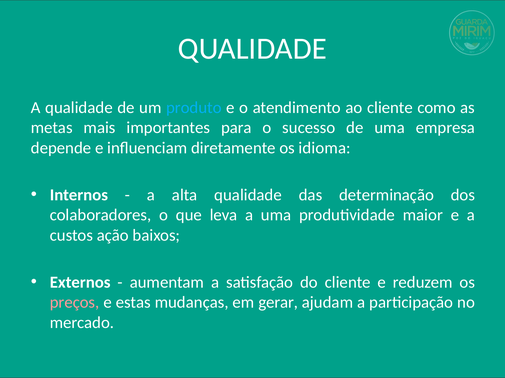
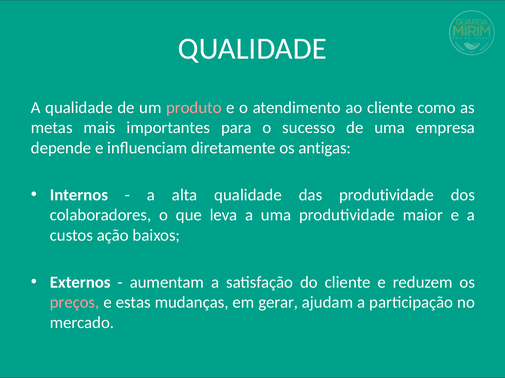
produto colour: light blue -> pink (194, 108)
idioma: idioma -> antigas (325, 148)
das determinação: determinação -> produtividade (387, 195)
